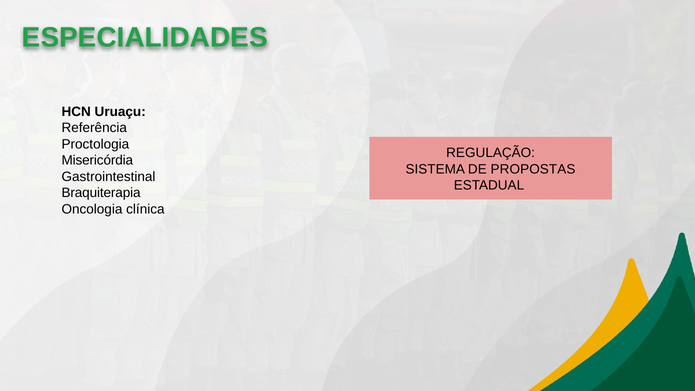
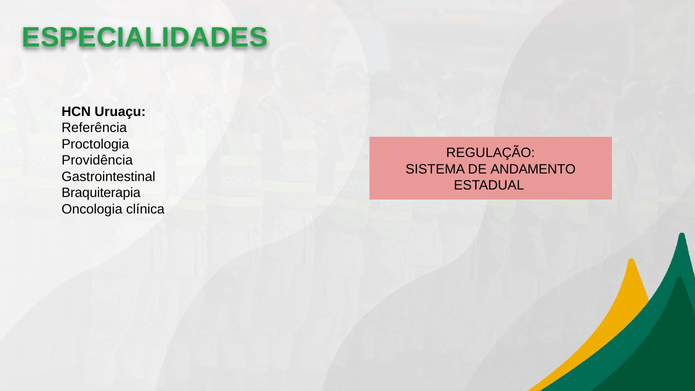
Misericórdia: Misericórdia -> Providência (97, 160)
PROPOSTAS: PROPOSTAS -> ANDAMENTO (533, 169)
